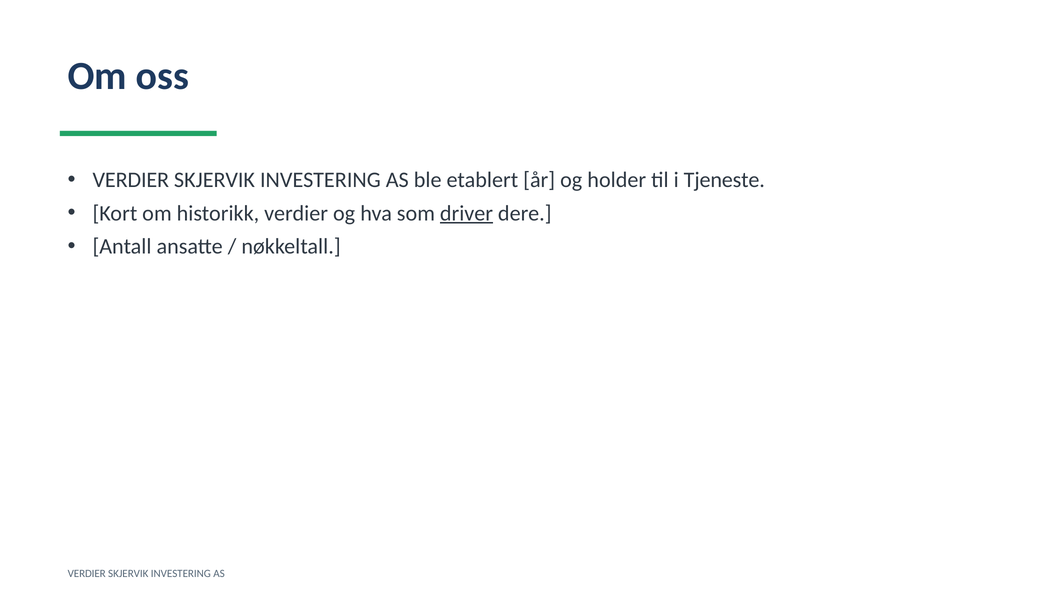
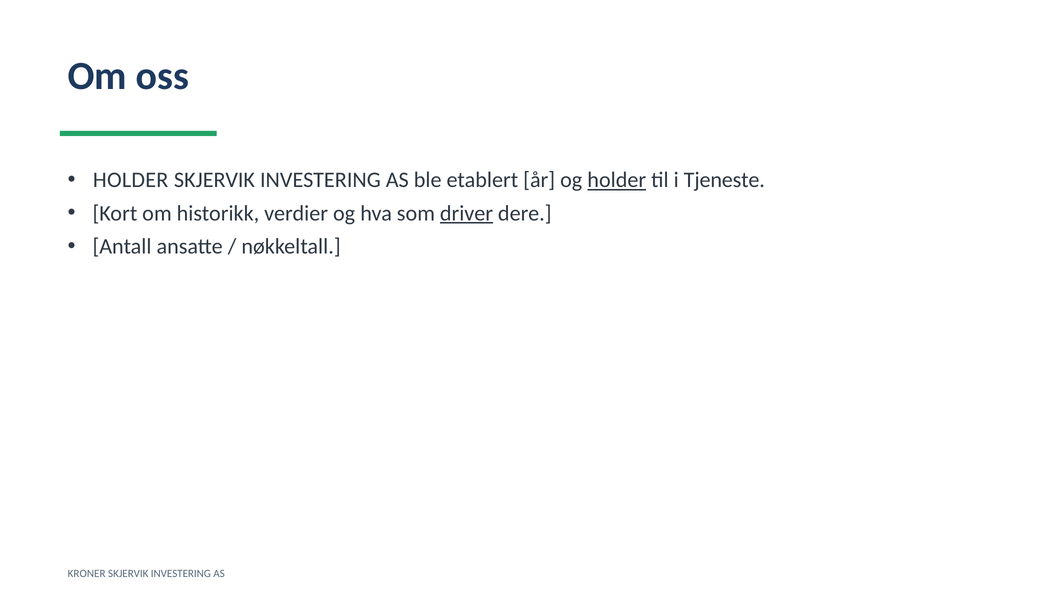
VERDIER: VERDIER -> HOLDER (131, 180)
holder underline: none -> present (617, 180)
VERDIER: VERDIER -> KRONER (87, 574)
